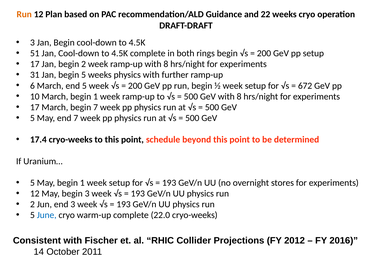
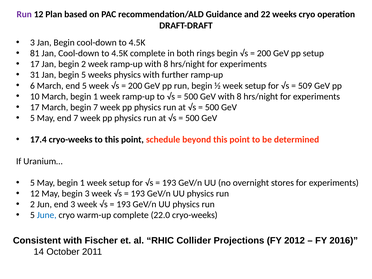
Run colour: orange -> purple (24, 14)
51: 51 -> 81 (35, 53)
672: 672 -> 509 (305, 86)
